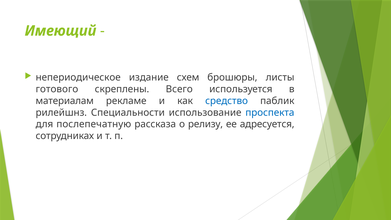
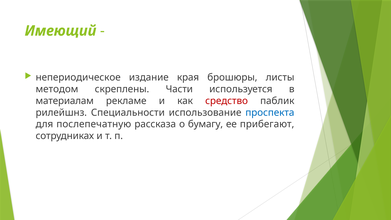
схем: схем -> края (188, 77)
готового: готового -> методом (57, 89)
Всего: Всего -> Части (179, 89)
средство colour: blue -> red (227, 101)
релизу: релизу -> бумагу (206, 124)
адресуется: адресуется -> прибегают (267, 124)
